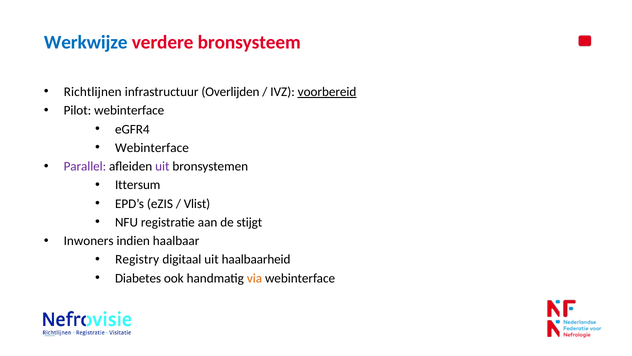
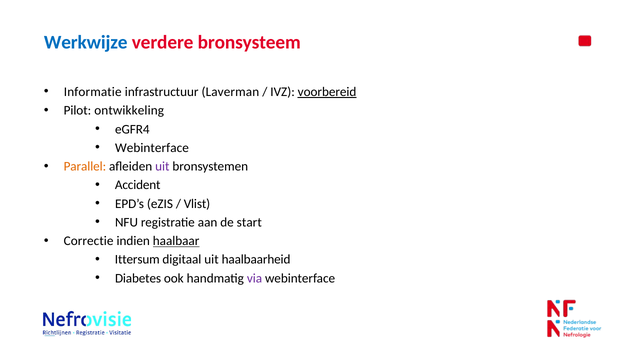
Richtlijnen: Richtlijnen -> Informatie (93, 92)
Overlijden: Overlijden -> Laverman (230, 92)
Pilot webinterface: webinterface -> ontwikkeling (129, 110)
Parallel colour: purple -> orange (85, 166)
Ittersum: Ittersum -> Accident (138, 185)
stijgt: stijgt -> start (249, 222)
Inwoners: Inwoners -> Correctie (89, 241)
haalbaar underline: none -> present (176, 241)
Registry: Registry -> Ittersum (137, 259)
via colour: orange -> purple (254, 278)
